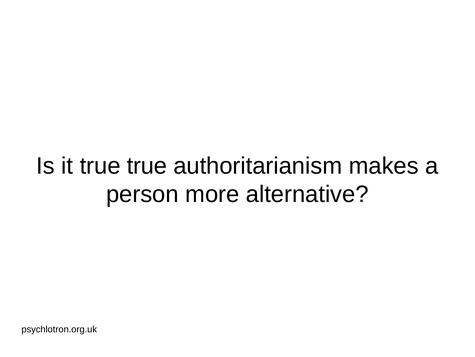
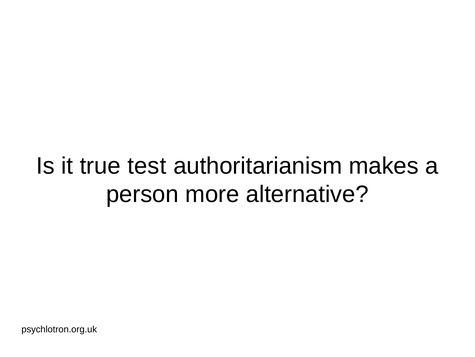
true true: true -> test (147, 166)
